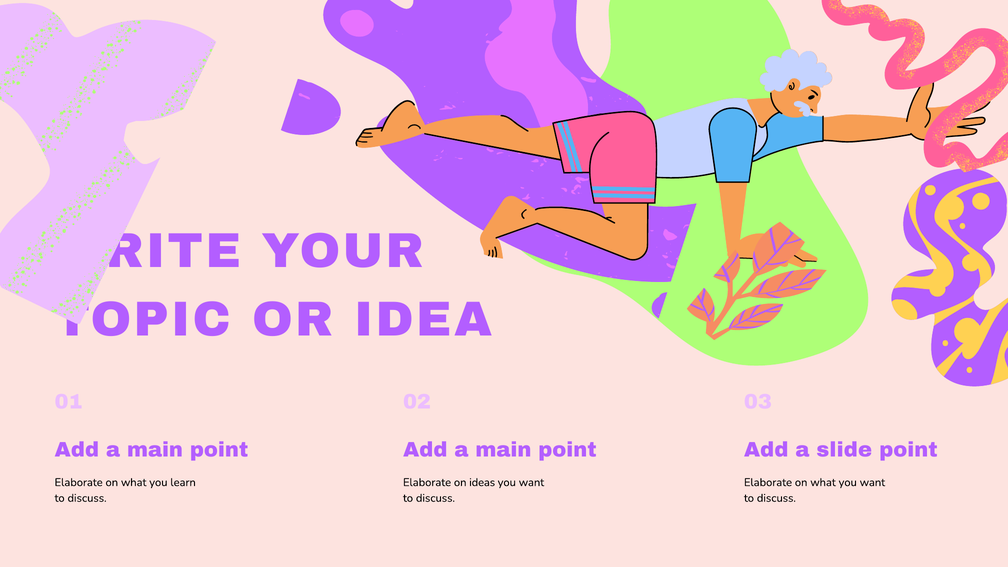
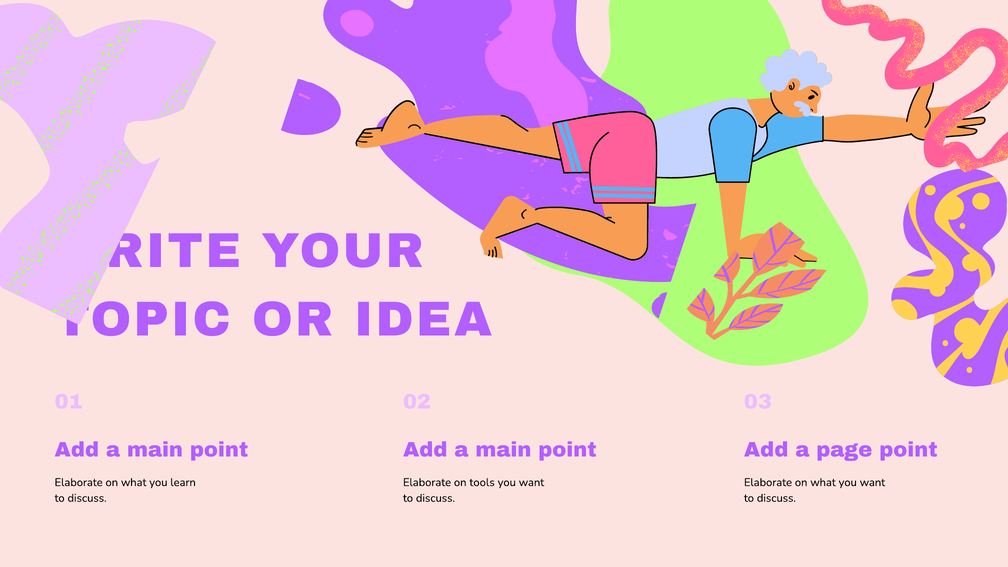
slide: slide -> page (844, 450)
ideas: ideas -> tools (482, 482)
